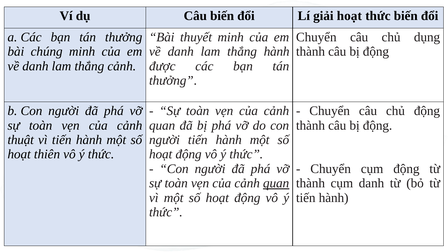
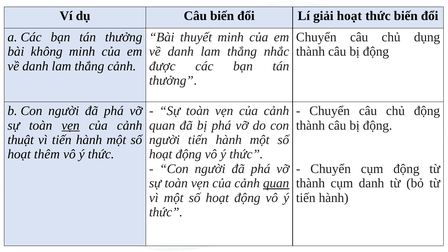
chúng: chúng -> không (47, 52)
thắng hành: hành -> nhắc (277, 52)
vẹn underline: none -> present (71, 125)
thiên: thiên -> thêm (47, 154)
